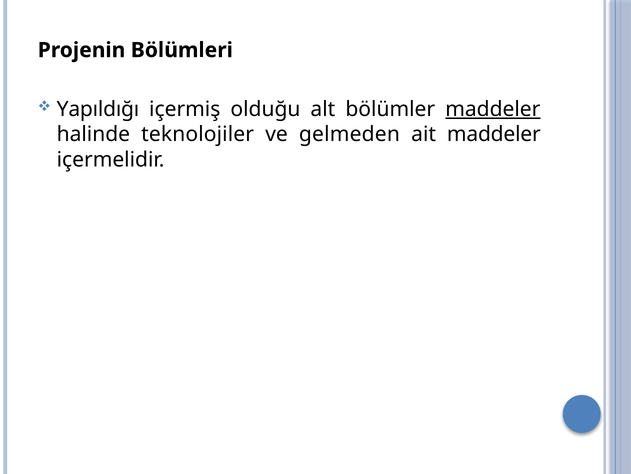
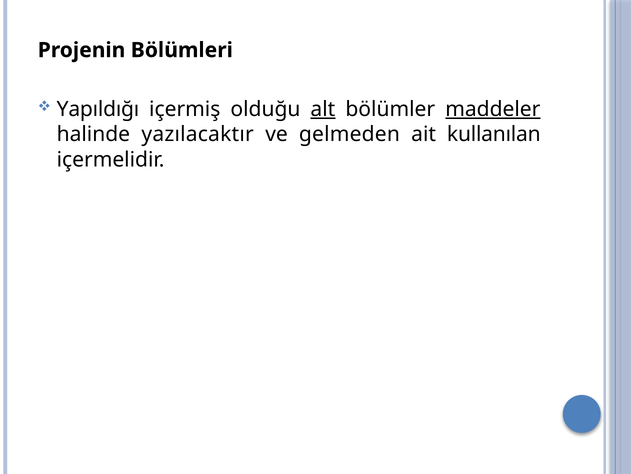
alt underline: none -> present (323, 109)
teknolojiler: teknolojiler -> yazılacaktır (198, 134)
ait maddeler: maddeler -> kullanılan (494, 134)
